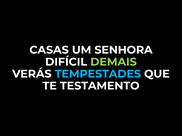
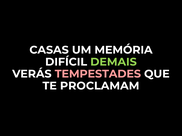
SENHORA: SENHORA -> MEMÓRIA (123, 50)
TEMPESTADES colour: light blue -> pink (98, 74)
TESTAMENTO: TESTAMENTO -> PROCLAMAM (100, 86)
